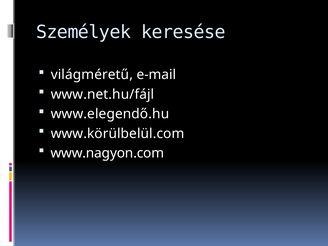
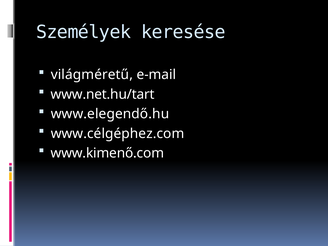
www.net.hu/fájl: www.net.hu/fájl -> www.net.hu/tart (103, 94)
www.körülbelül.com: www.körülbelül.com -> www.célgéphez.com (118, 134)
www.nagyon.com: www.nagyon.com -> www.kimenő.com (107, 153)
